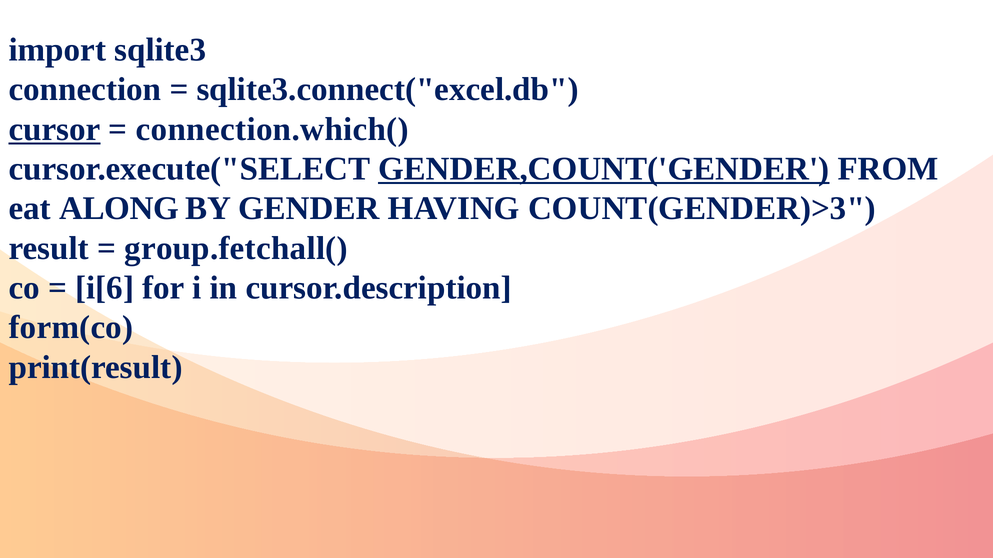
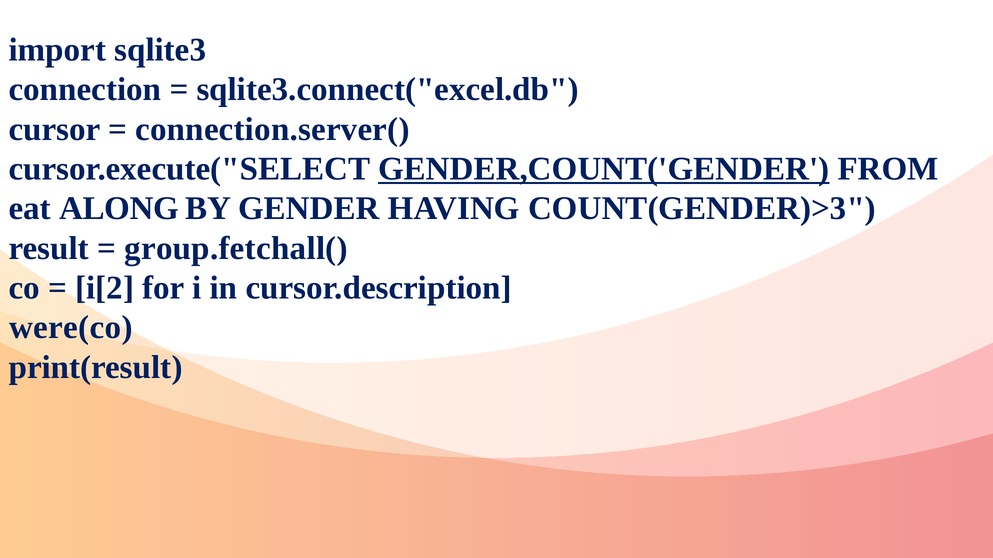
cursor underline: present -> none (55, 129)
connection.which(: connection.which( -> connection.server( (272, 129)
i[6: i[6 -> i[2 (105, 288)
form(co: form(co -> were(co (71, 328)
